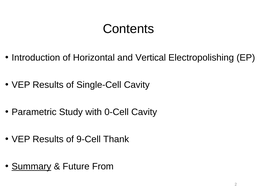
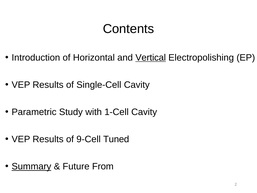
Vertical underline: none -> present (151, 58)
0-Cell: 0-Cell -> 1-Cell (117, 112)
Thank: Thank -> Tuned (116, 139)
